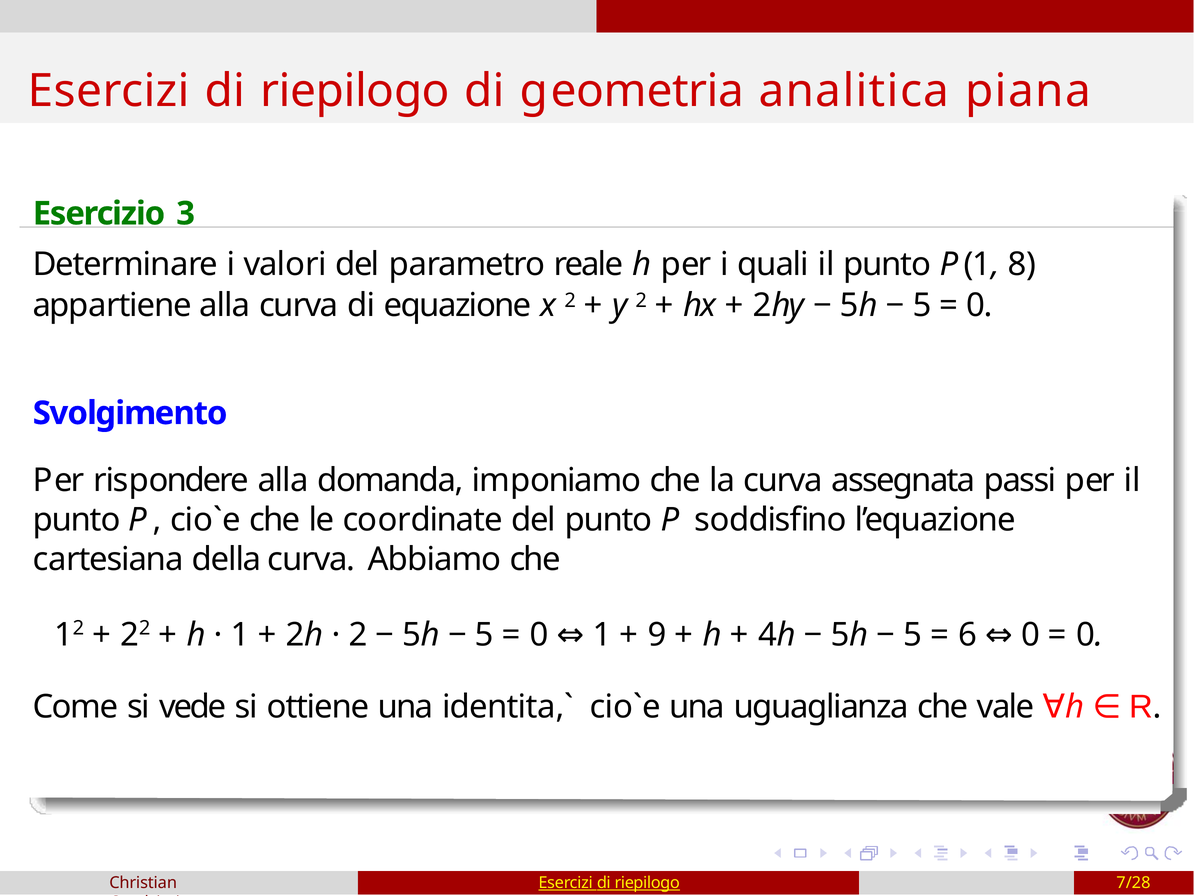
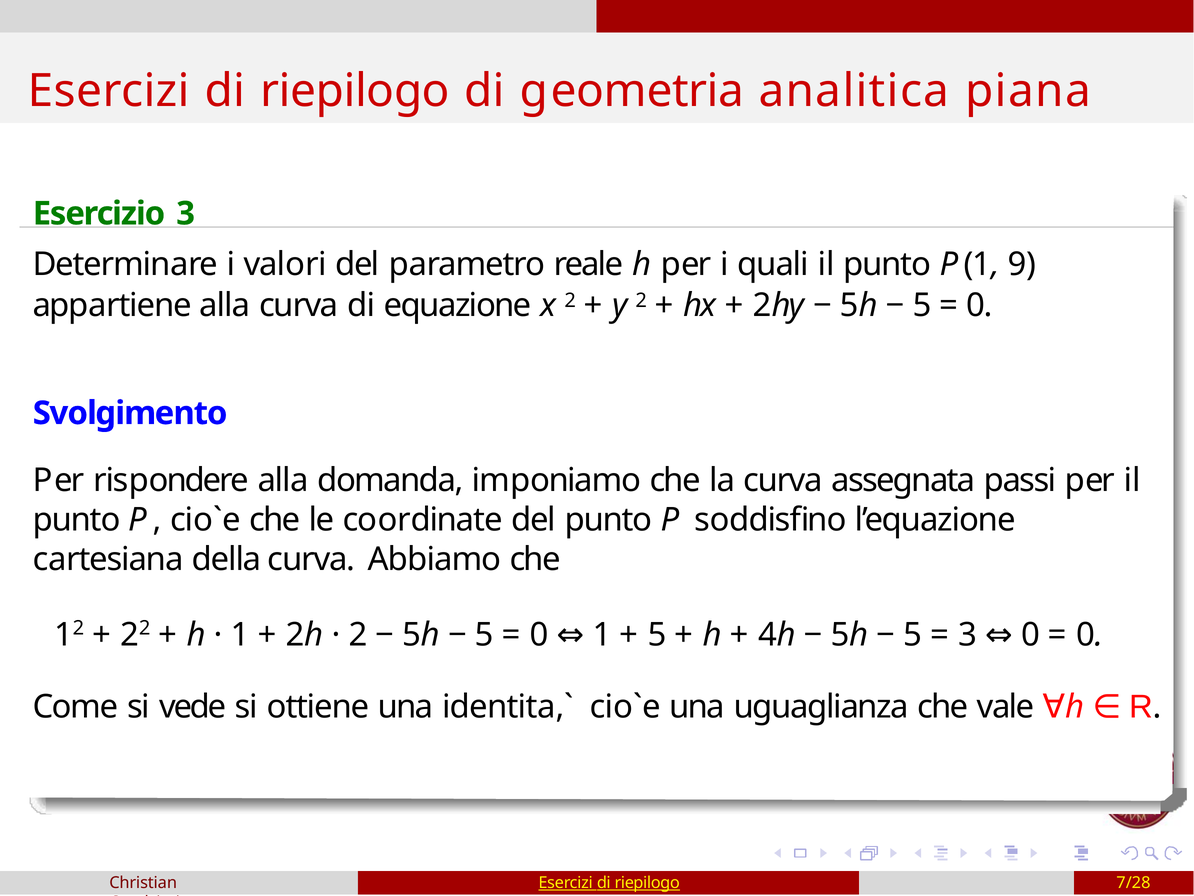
8: 8 -> 9 (1022, 265)
9: 9 -> 5 (657, 635)
6: 6 -> 3 (968, 635)
